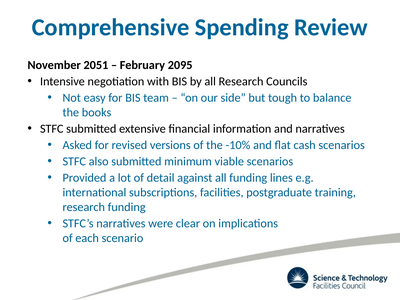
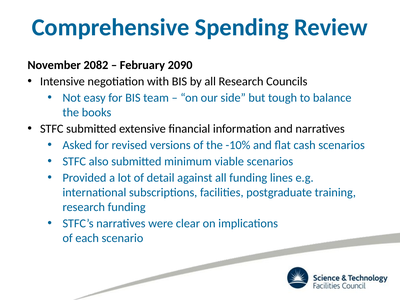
2051: 2051 -> 2082 (96, 65)
2095: 2095 -> 2090 (180, 65)
